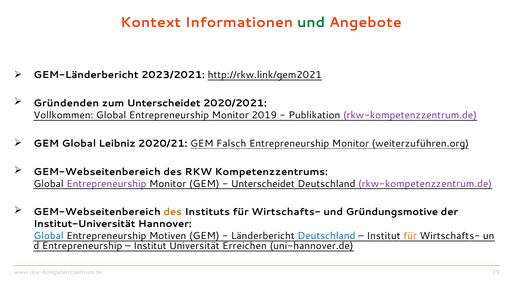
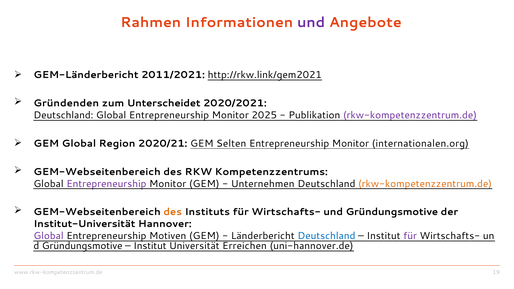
Kontext: Kontext -> Rahmen (151, 23)
und colour: green -> purple (311, 23)
2023/2021: 2023/2021 -> 2011/2021 (173, 75)
Vollkommen: Vollkommen -> Deutschland (63, 115)
2019: 2019 -> 2025 (264, 115)
Leibniz: Leibniz -> Region (117, 144)
Falsch: Falsch -> Selten (231, 144)
weiterzuführen.org: weiterzuführen.org -> internationalen.org (420, 144)
Unterscheidet: Unterscheidet -> Unternehmen (263, 184)
rkw-kompetenzzentrum.de colour: purple -> orange (425, 184)
Global colour: blue -> purple (49, 236)
für colour: orange -> purple (410, 236)
Entrepreneurship: Entrepreneurship -> Gründungsmotive (82, 246)
